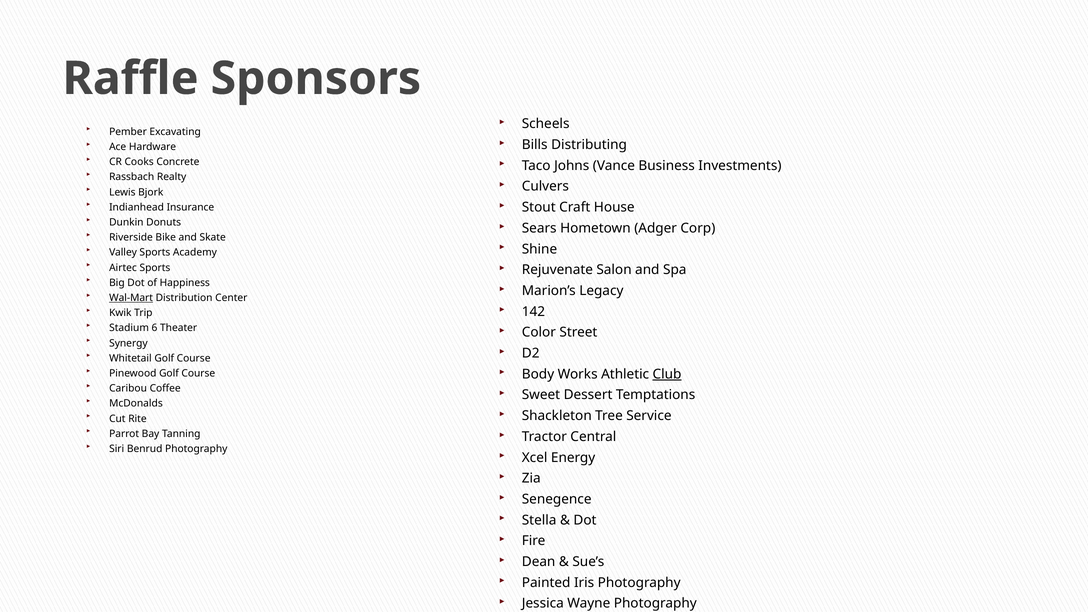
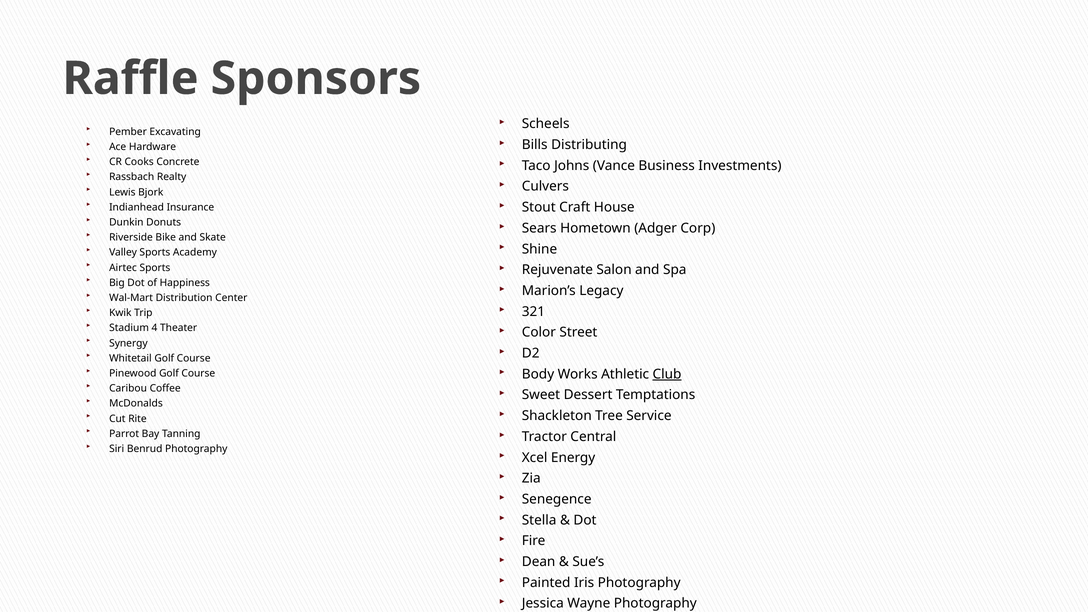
Wal-Mart underline: present -> none (131, 298)
142: 142 -> 321 (533, 312)
6: 6 -> 4 (154, 328)
